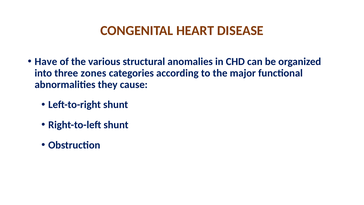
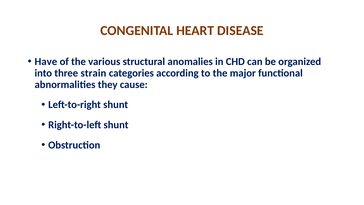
zones: zones -> strain (93, 73)
